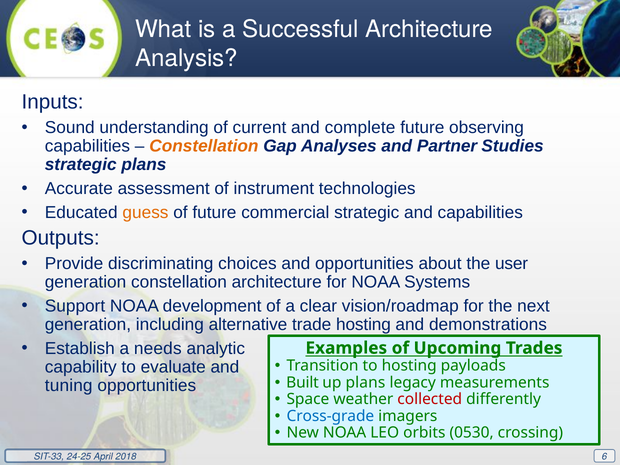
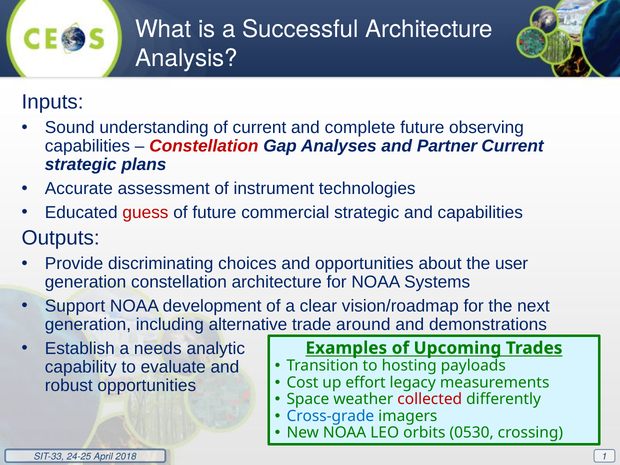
Constellation colour: orange -> red (204, 146)
Partner Studies: Studies -> Current (513, 146)
guess colour: orange -> red (145, 212)
trade hosting: hosting -> around (363, 325)
Built: Built -> Cost (302, 382)
up plans: plans -> effort (366, 382)
tuning: tuning -> robust (69, 386)
6: 6 -> 1 (604, 456)
